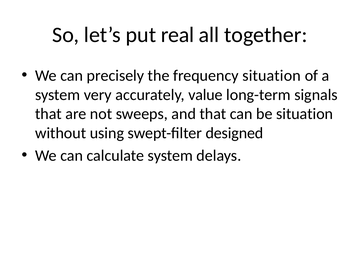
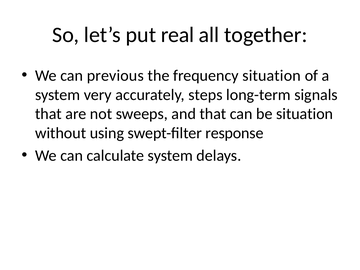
precisely: precisely -> previous (115, 76)
value: value -> steps (205, 95)
designed: designed -> response (234, 133)
